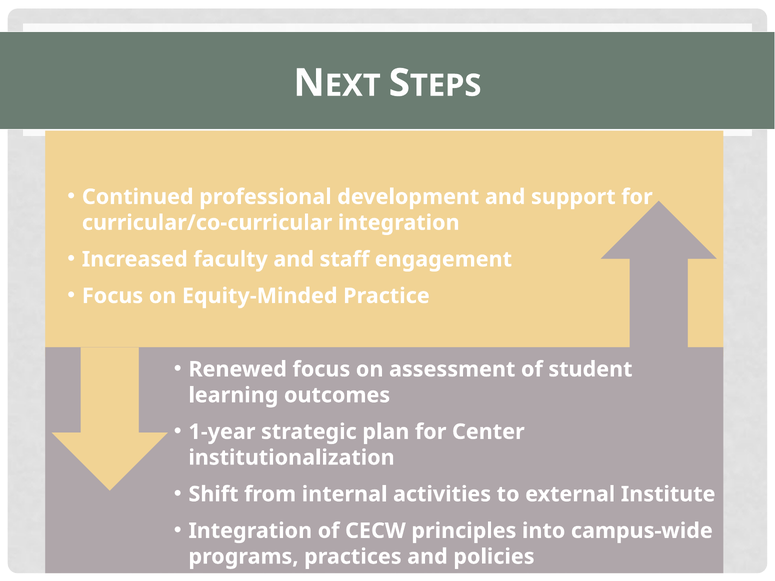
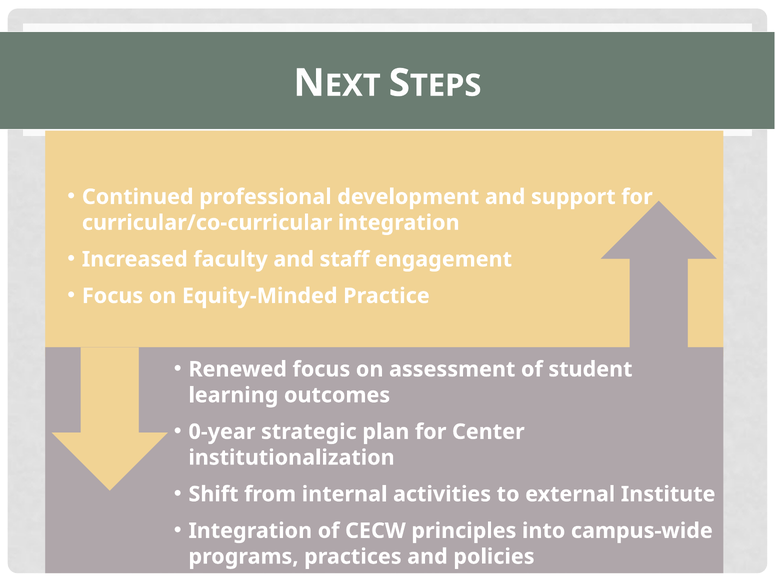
1-year: 1-year -> 0-year (222, 432)
